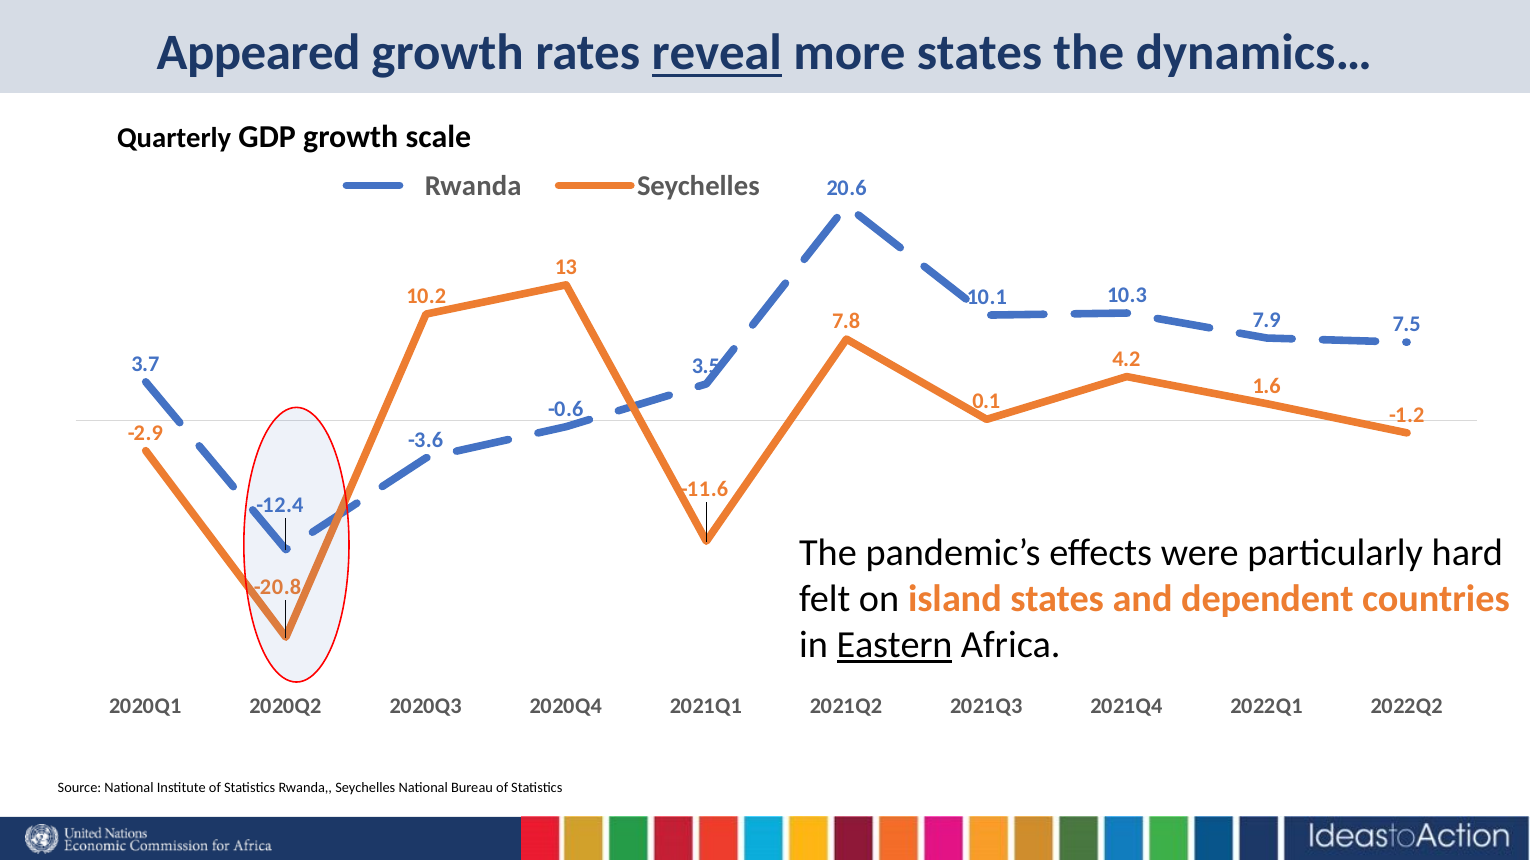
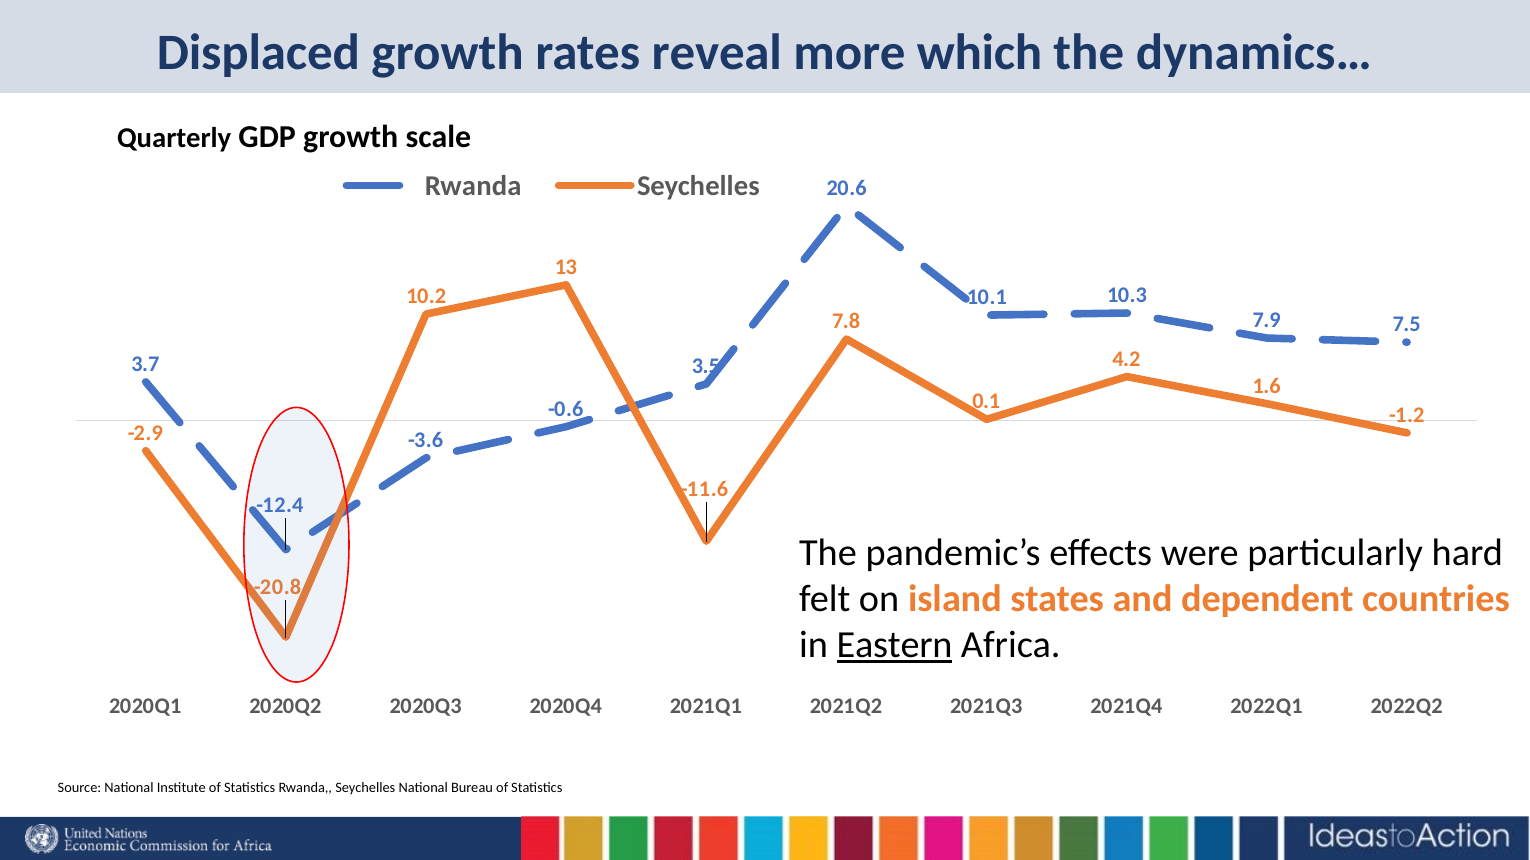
Appeared: Appeared -> Displaced (258, 53)
reveal underline: present -> none (717, 53)
more states: states -> which (980, 53)
